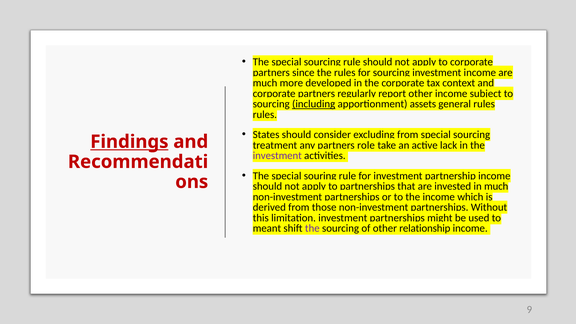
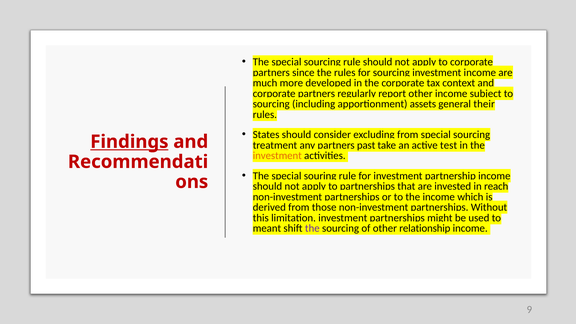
including underline: present -> none (314, 104)
general rules: rules -> their (484, 104)
role: role -> past (366, 145)
lack: lack -> test (449, 145)
investment colour: purple -> orange (277, 156)
much: much -> reach (496, 186)
